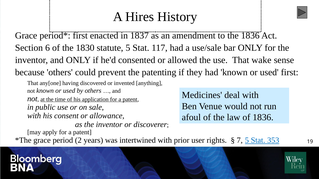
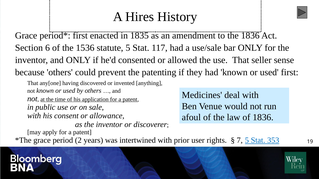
1837: 1837 -> 1835 (139, 36)
1830: 1830 -> 1536 (85, 48)
wake: wake -> seller (262, 60)
